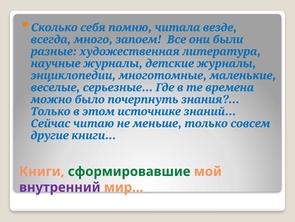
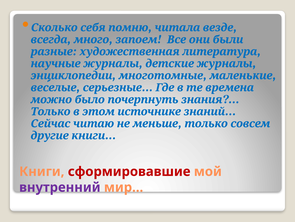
сформировавшие colour: green -> red (129, 171)
